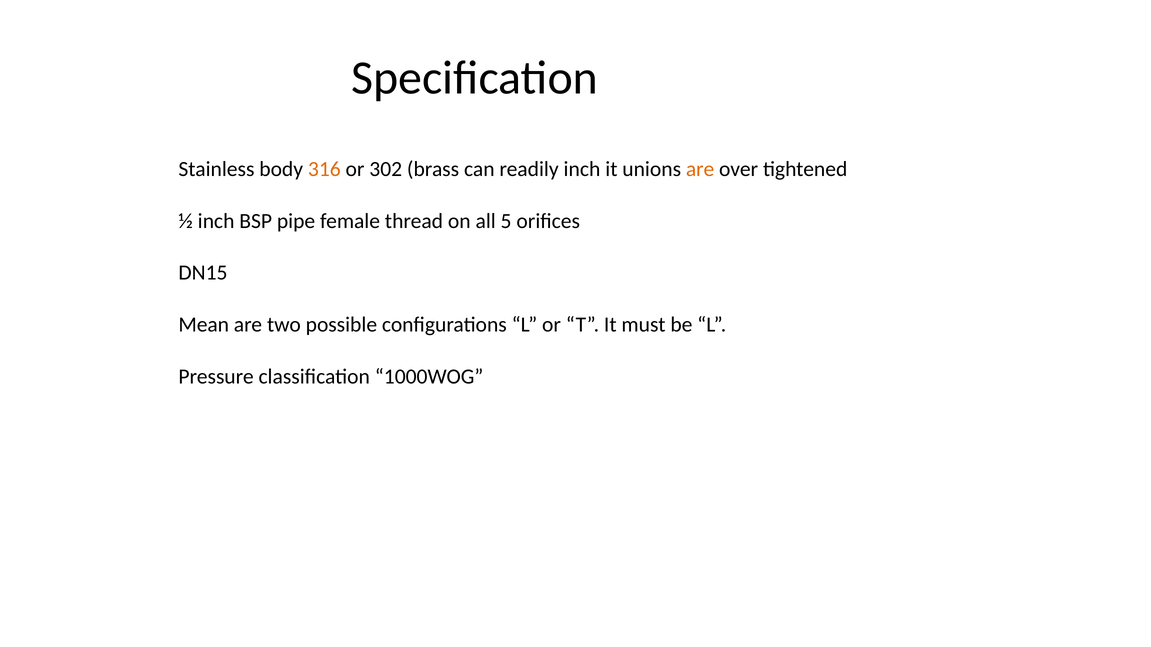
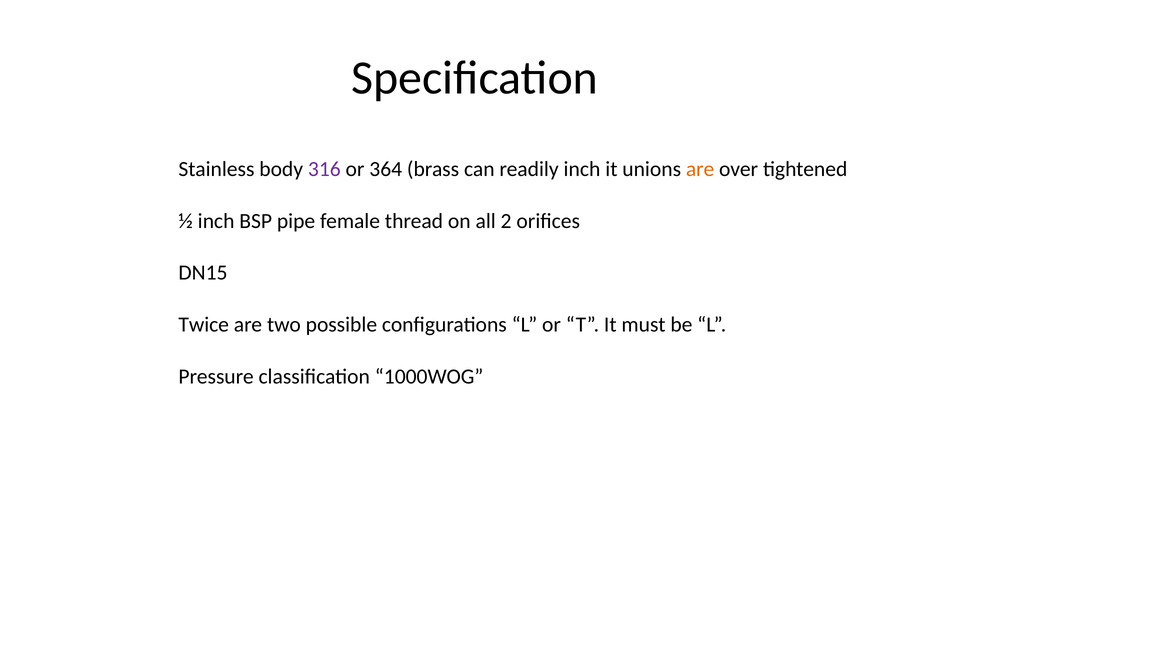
316 colour: orange -> purple (324, 169)
302: 302 -> 364 (386, 169)
5: 5 -> 2 (506, 221)
Mean: Mean -> Twice (204, 325)
